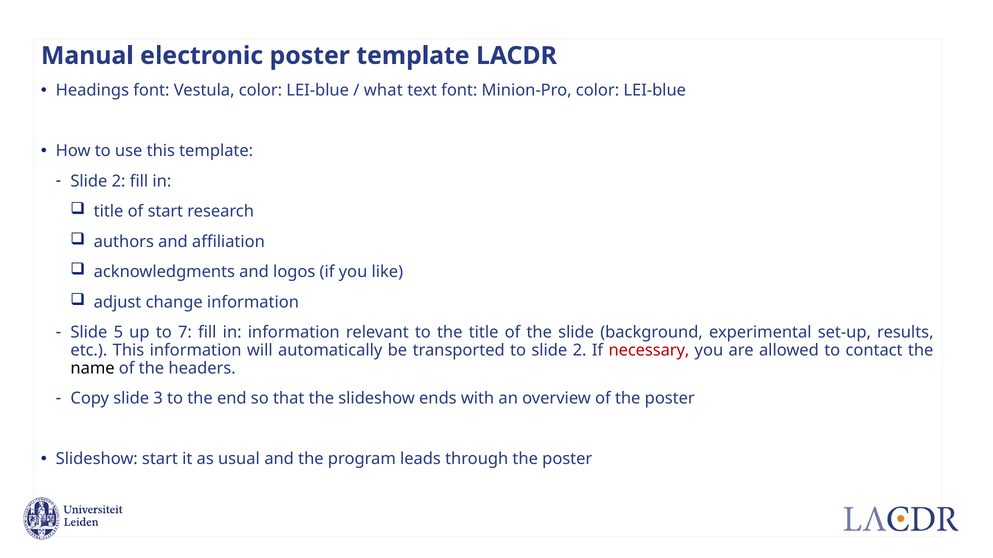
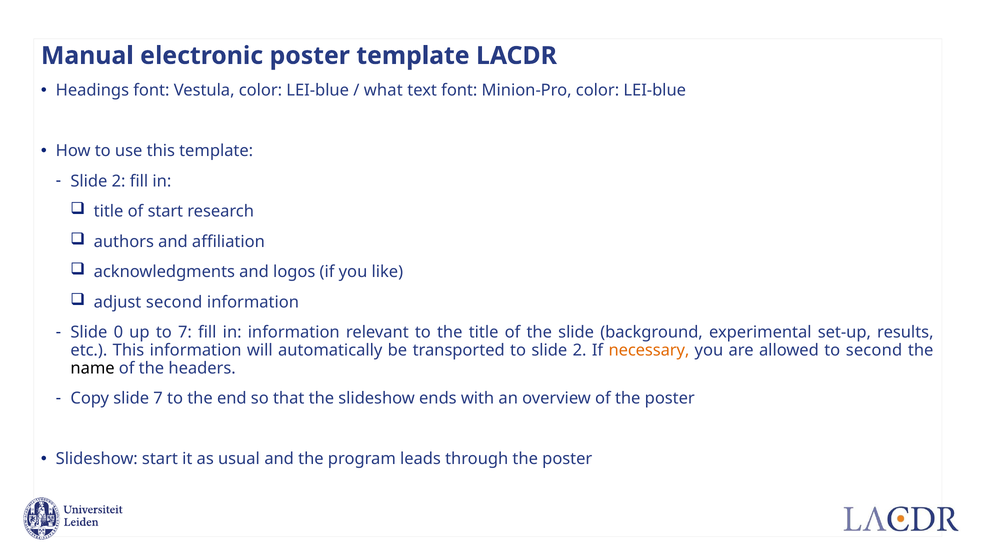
adjust change: change -> second (174, 302)
5: 5 -> 0 (118, 333)
necessary colour: red -> orange (649, 351)
to contact: contact -> second (874, 351)
slide 3: 3 -> 7 (158, 399)
